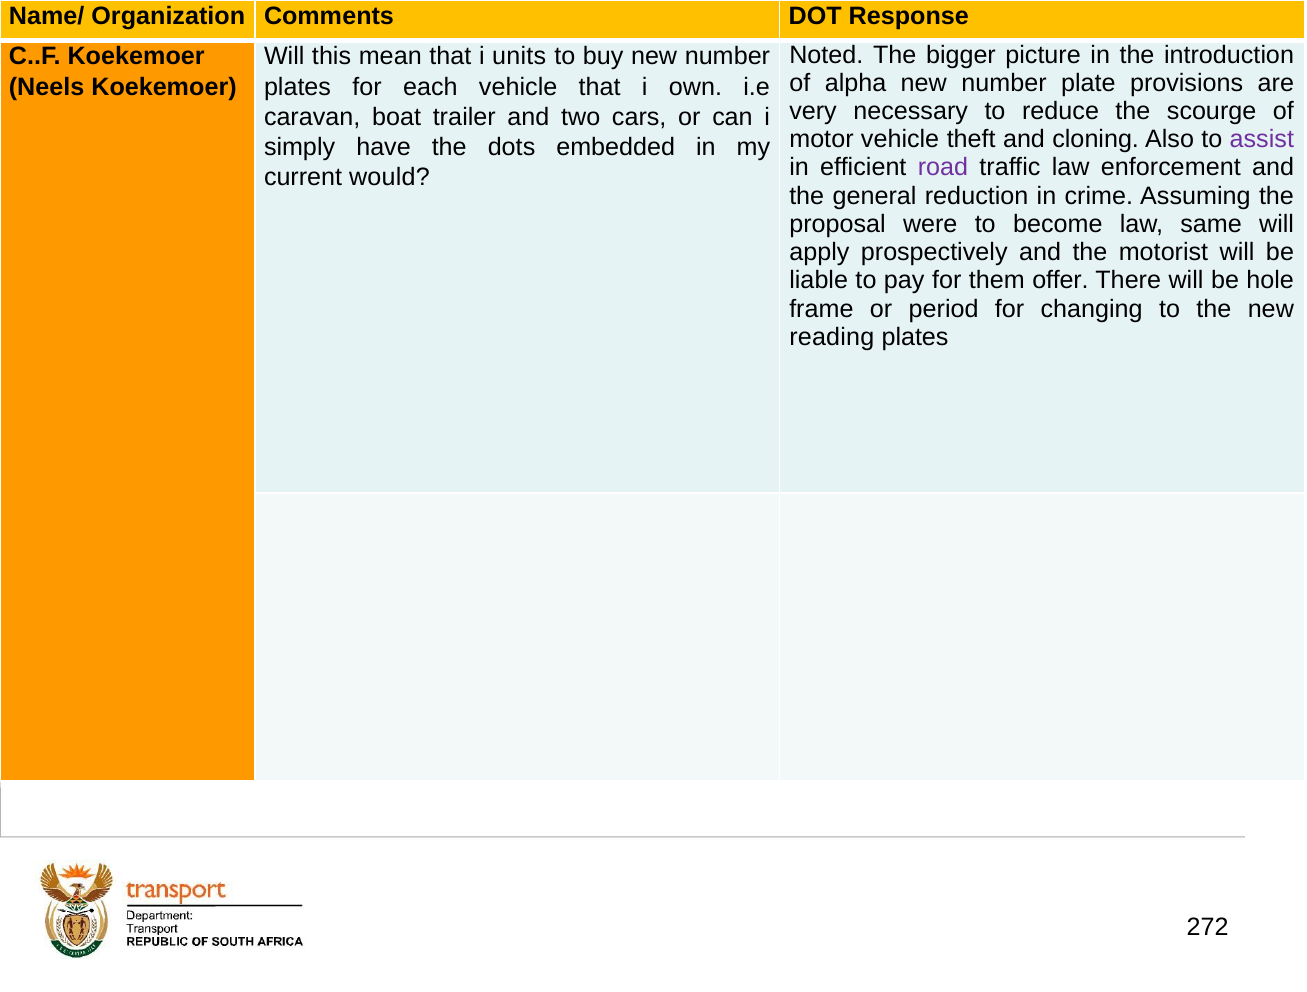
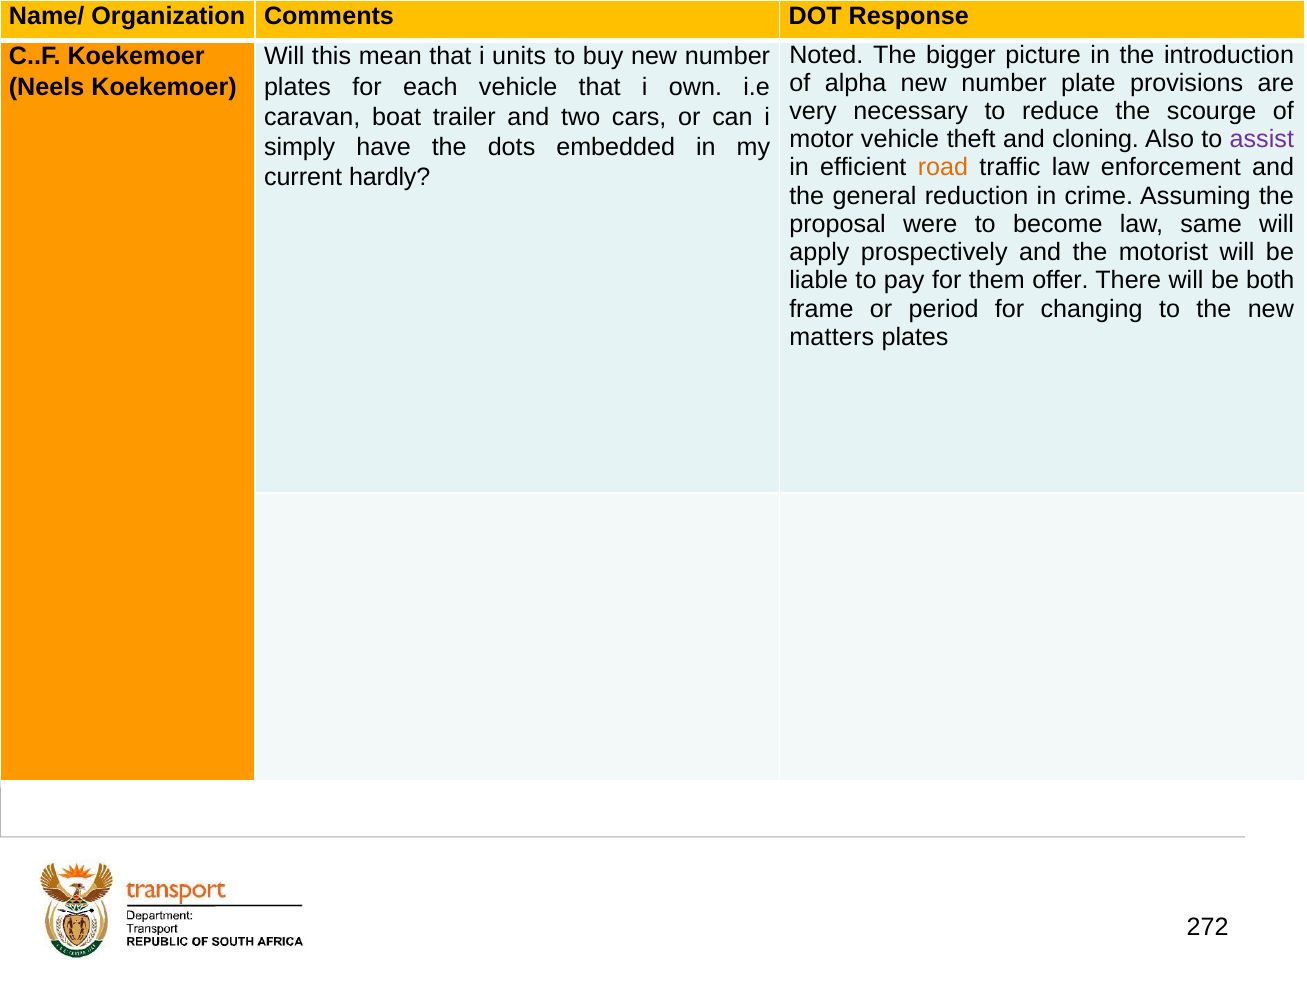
road colour: purple -> orange (943, 168)
would: would -> hardly (390, 177)
hole: hole -> both (1270, 280)
reading: reading -> matters (832, 337)
